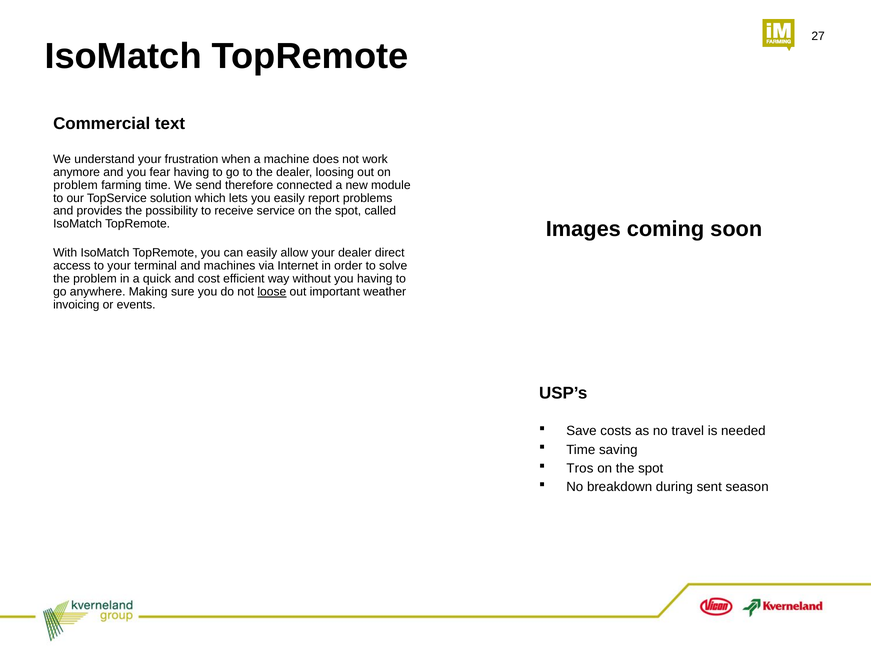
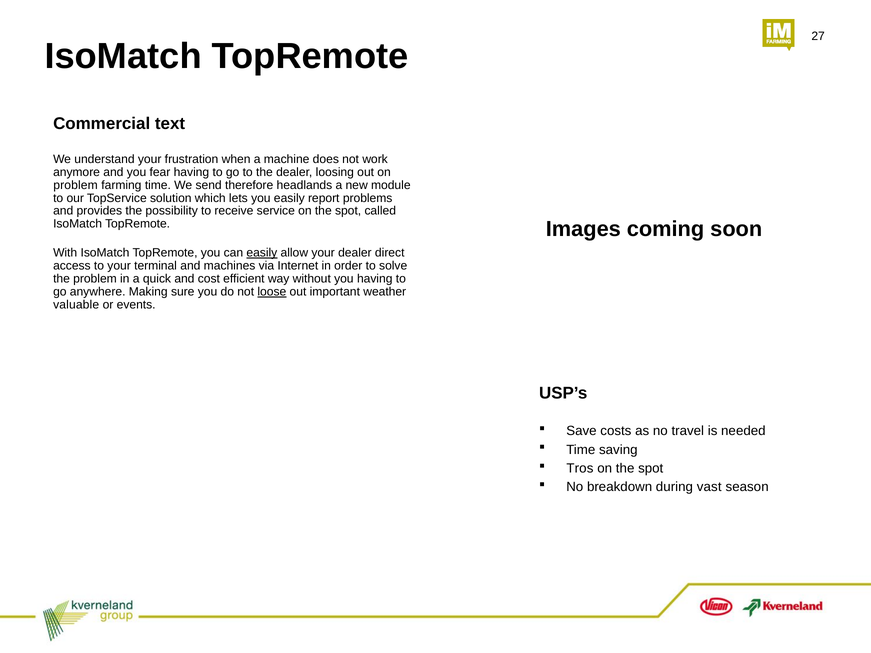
connected: connected -> headlands (304, 185)
easily underline: none -> present (262, 253)
invoicing: invoicing -> valuable (76, 305)
sent: sent -> vast (709, 487)
